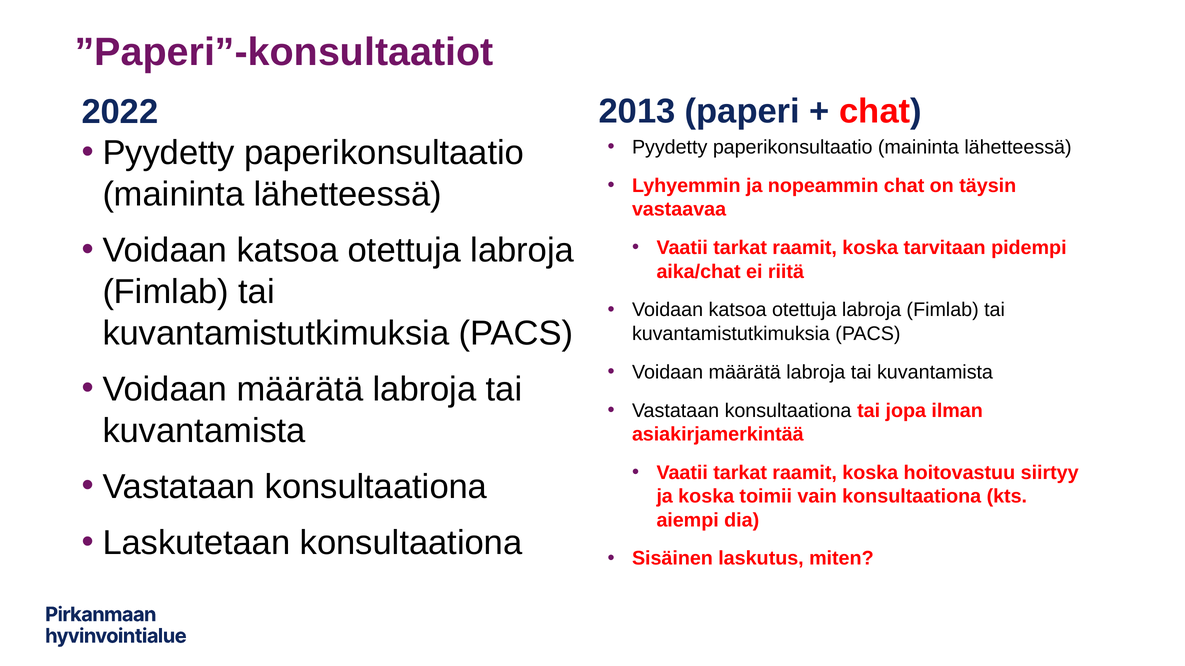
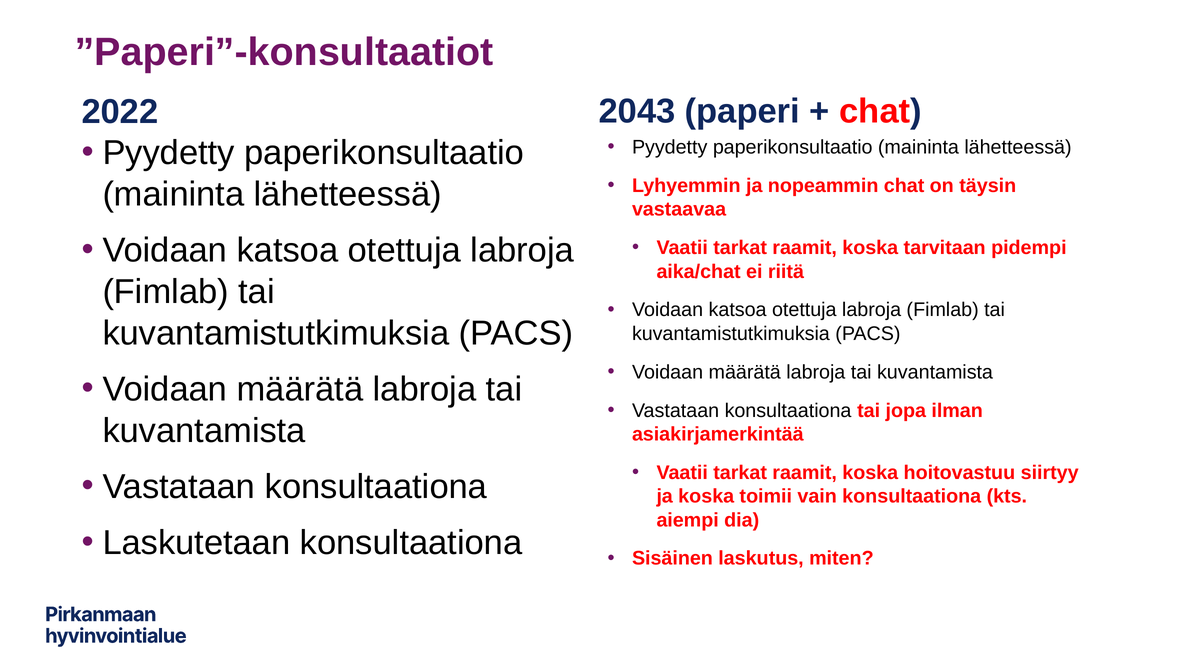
2013: 2013 -> 2043 (637, 111)
